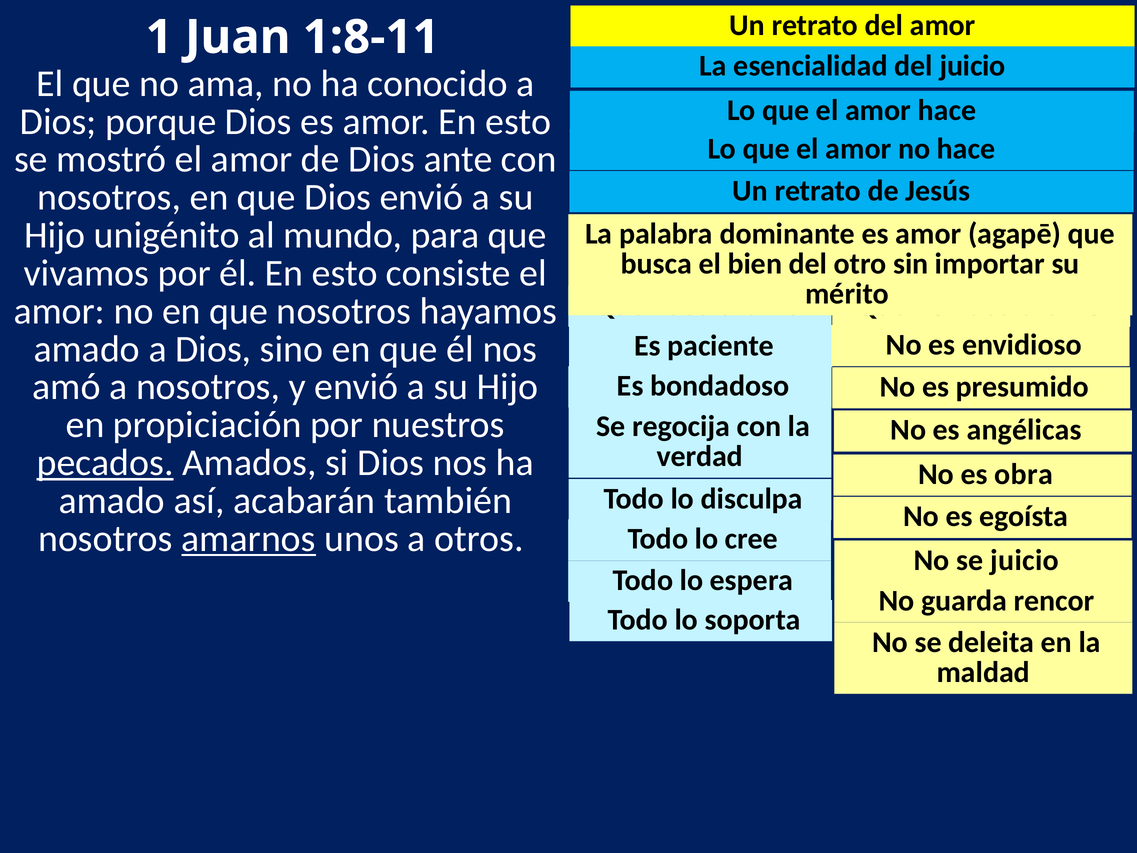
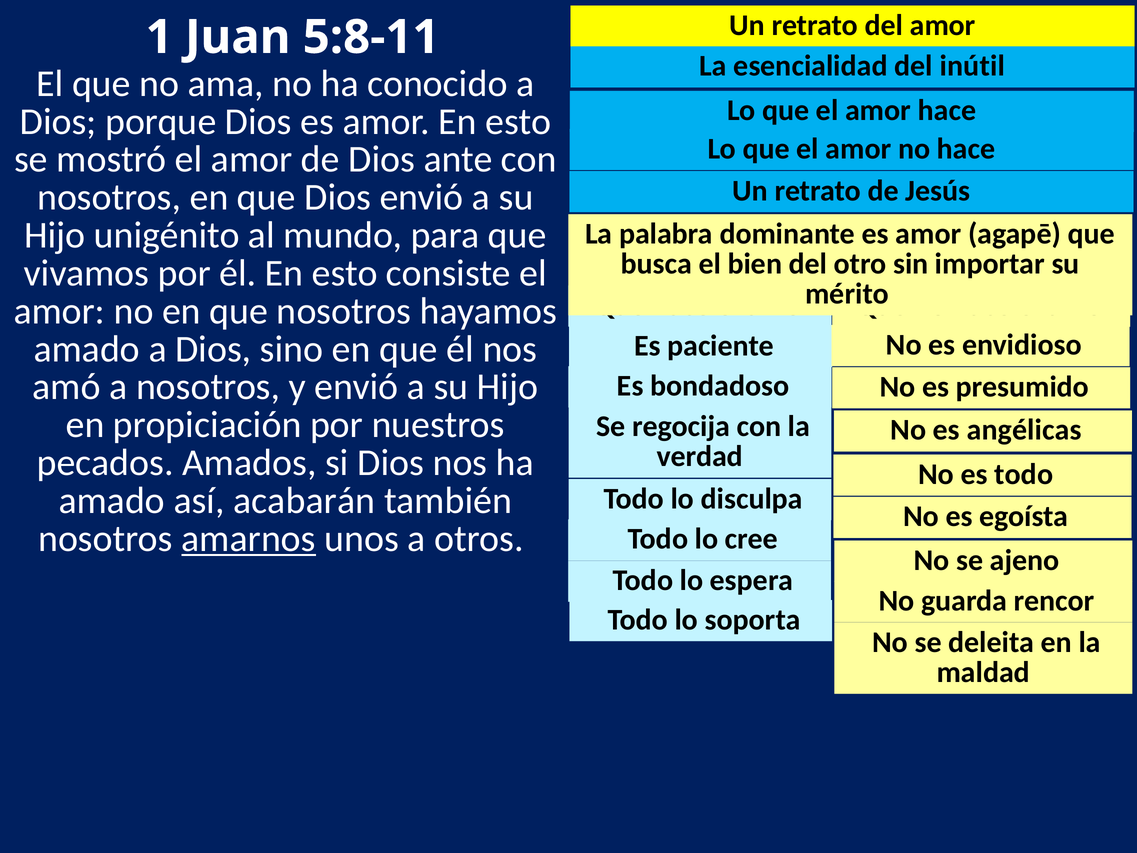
1:8-11: 1:8-11 -> 5:8-11 (371, 37)
del juicio: juicio -> inútil (972, 66)
pecados underline: present -> none (105, 463)
es obra: obra -> todo (1024, 474)
se juicio: juicio -> ajeno (1025, 560)
